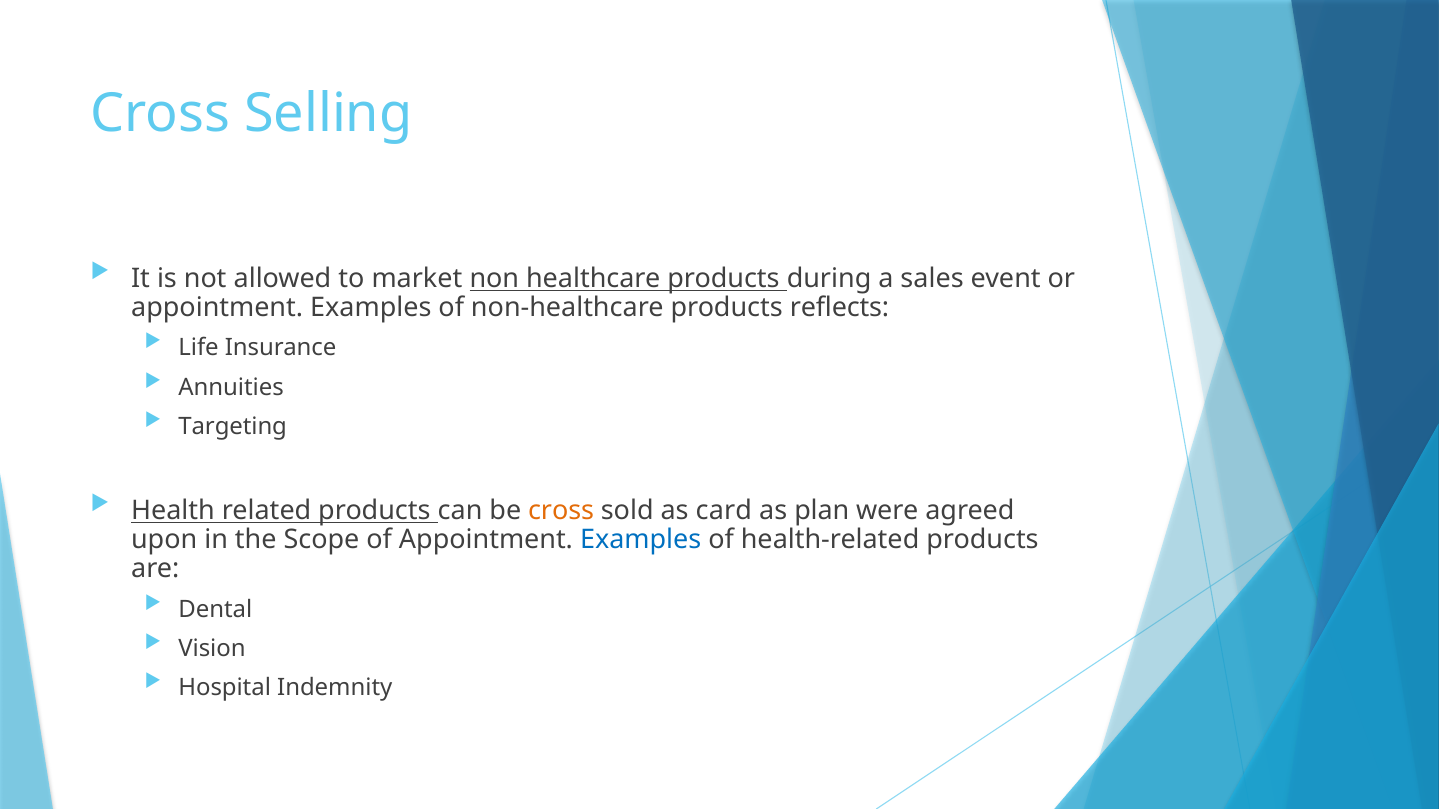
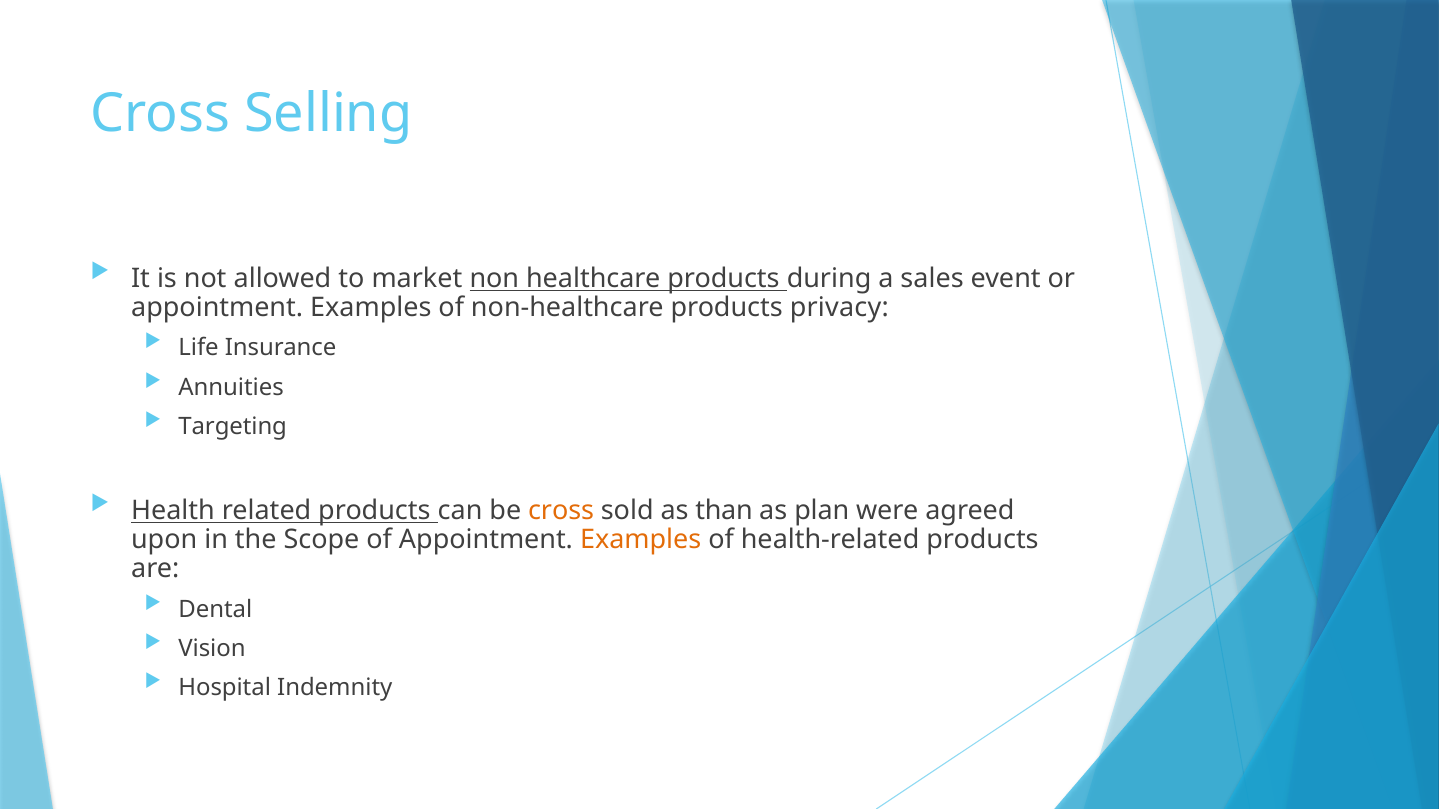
reflects: reflects -> privacy (839, 308)
card: card -> than (724, 511)
Examples colour: blue -> orange (641, 540)
